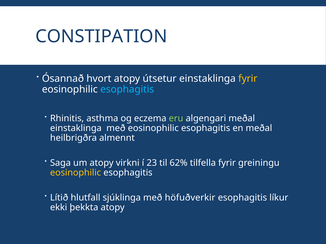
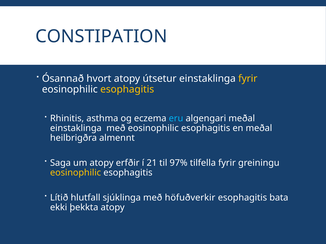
esophagitis colour: light blue -> yellow (127, 89)
eru colour: light green -> light blue (176, 119)
virkni: virkni -> erfðir (128, 163)
23: 23 -> 21 (152, 163)
62%: 62% -> 97% (179, 163)
líkur: líkur -> bata (279, 198)
